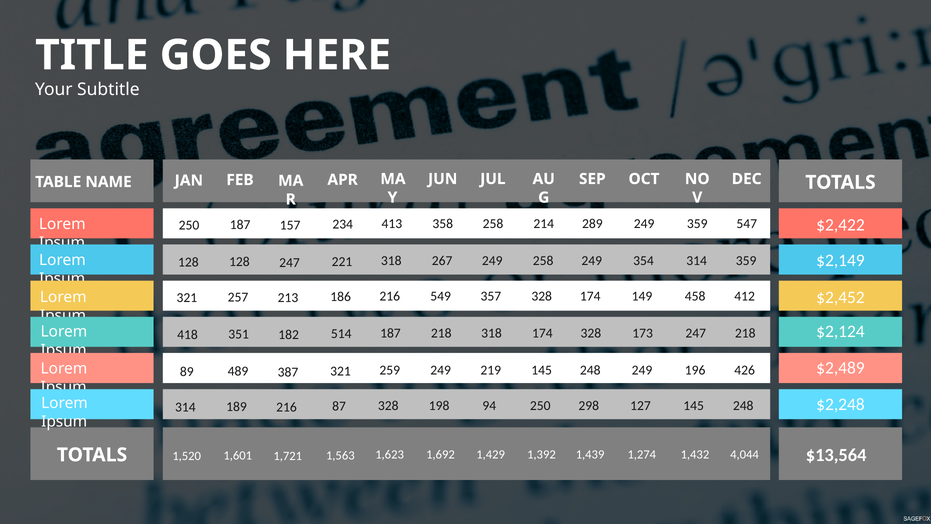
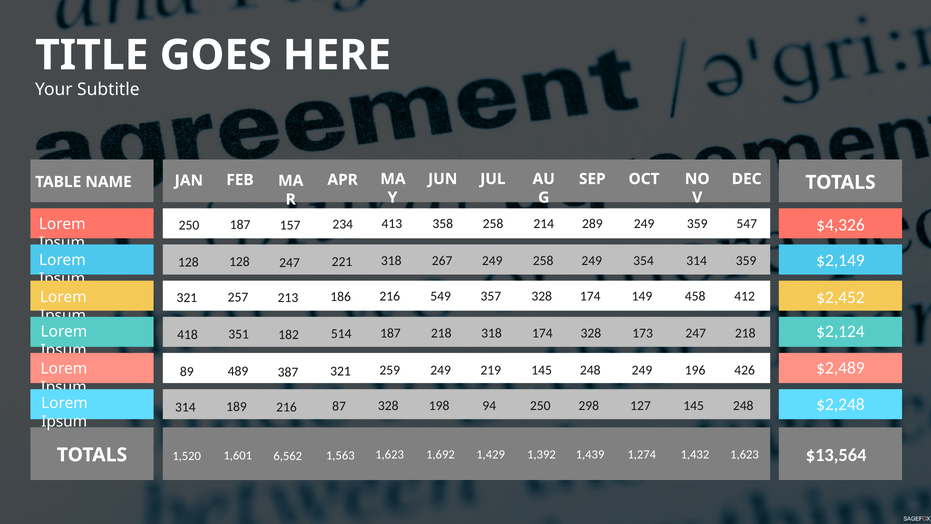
$2,422: $2,422 -> $4,326 (840, 225)
4,044: 4,044 -> 1,623 (744, 454)
1,721: 1,721 -> 6,562 (288, 456)
